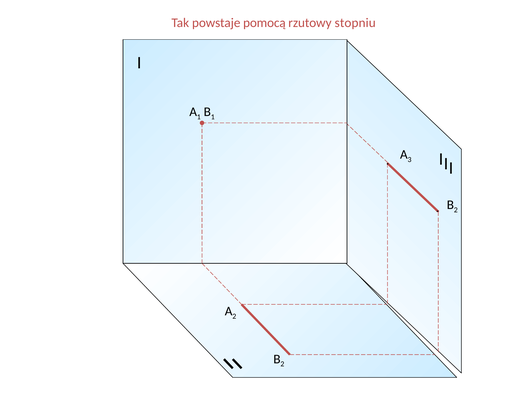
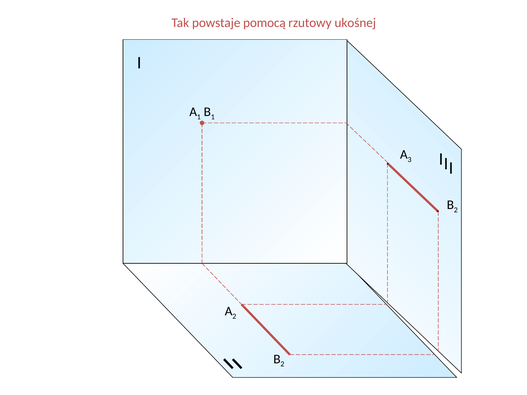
stopniu: stopniu -> ukośnej (355, 23)
